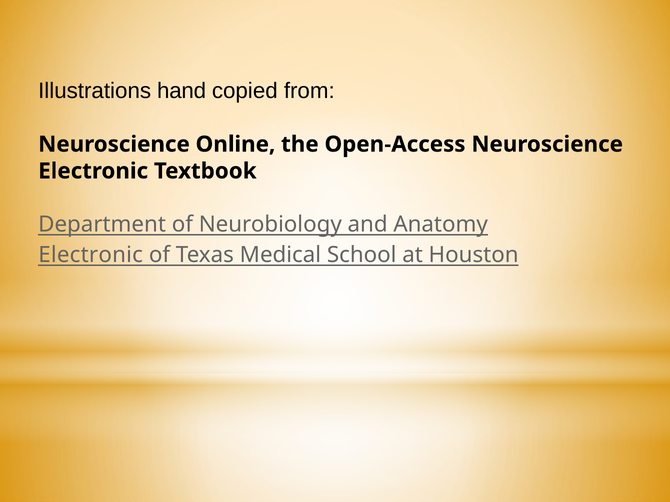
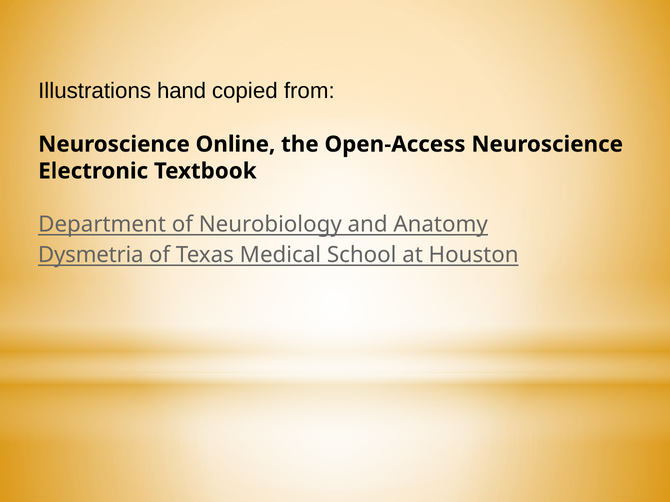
Electronic: Electronic -> Dysmetria (91, 255)
